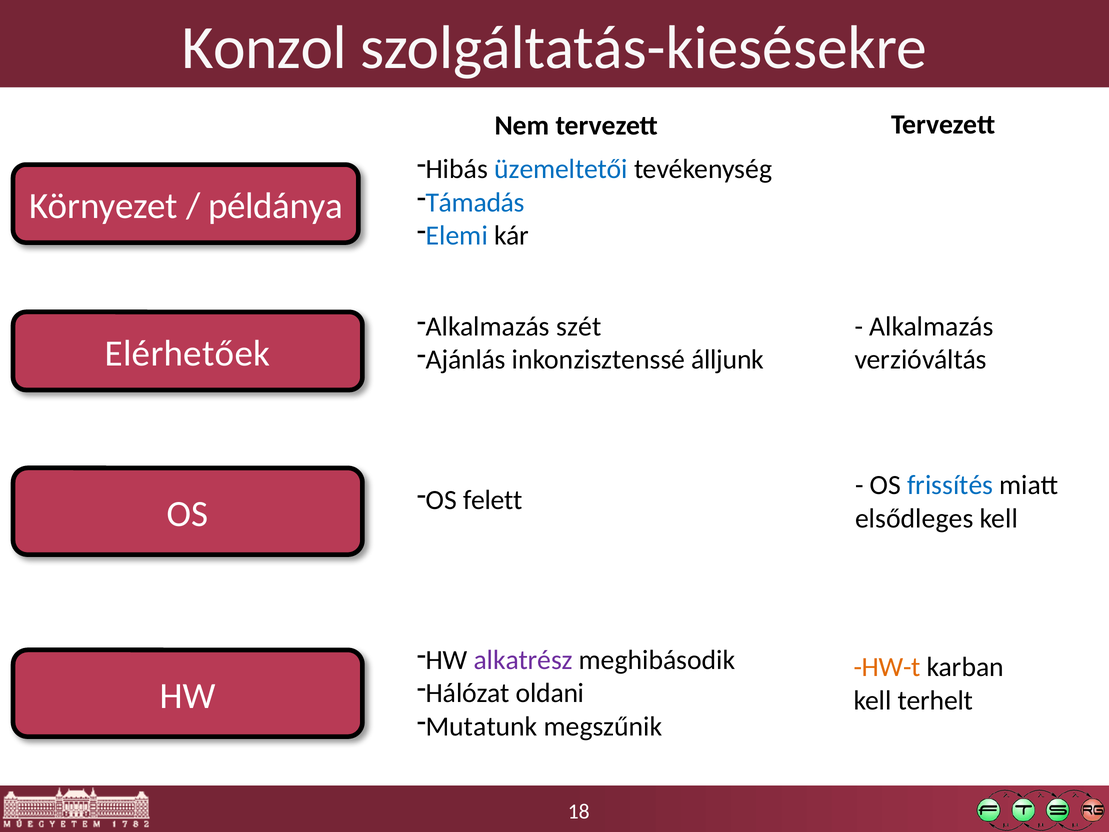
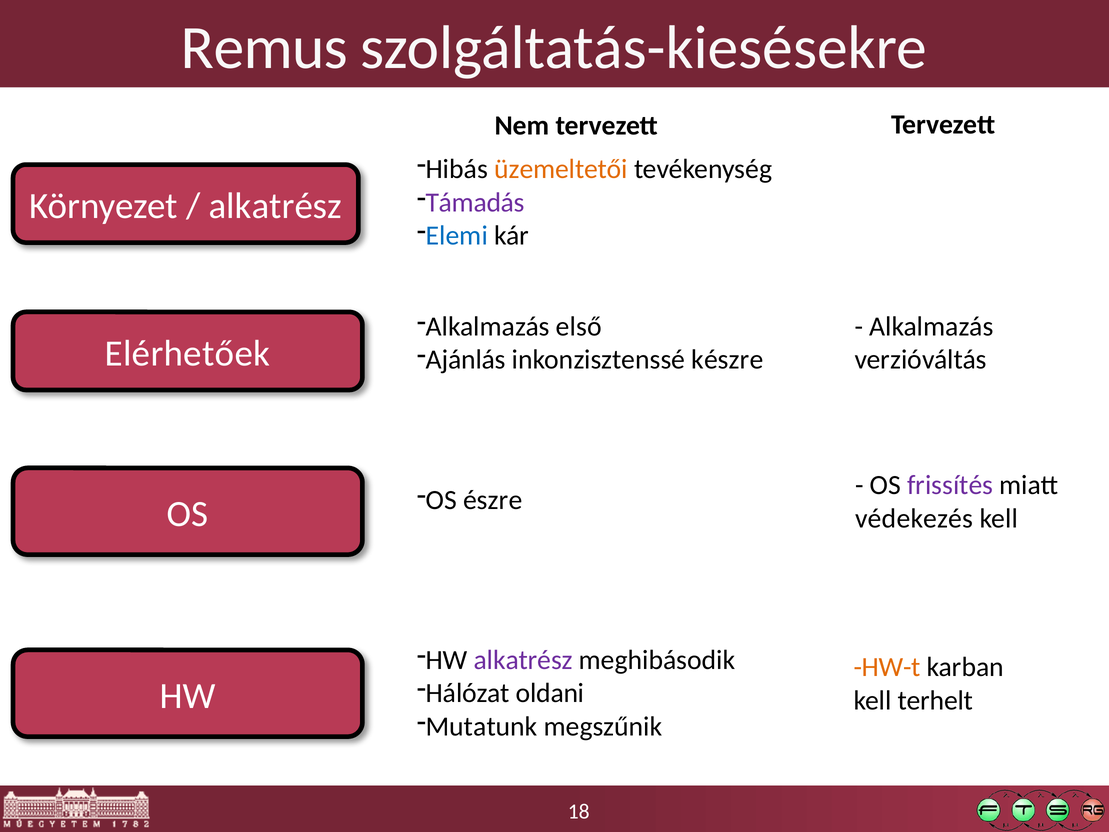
Konzol: Konzol -> Remus (264, 48)
üzemeltetői colour: blue -> orange (561, 169)
Támadás colour: blue -> purple (475, 202)
példánya: példánya -> alkatrész (275, 206)
szét: szét -> első (579, 326)
álljunk: álljunk -> készre (727, 360)
frissítés colour: blue -> purple (950, 485)
felett: felett -> észre (493, 500)
elsődleges: elsődleges -> védekezés (914, 518)
